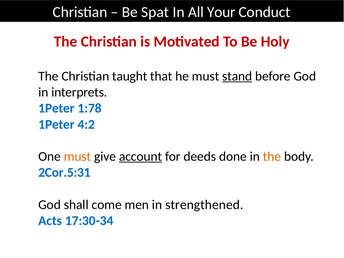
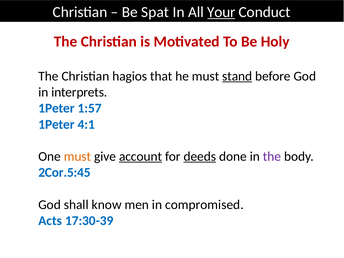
Your underline: none -> present (221, 12)
taught: taught -> hagios (130, 76)
1:78: 1:78 -> 1:57 (90, 108)
4:2: 4:2 -> 4:1 (86, 124)
deeds underline: none -> present (200, 156)
the colour: orange -> purple (272, 156)
2Cor.5:31: 2Cor.5:31 -> 2Cor.5:45 (64, 173)
come: come -> know (107, 205)
strengthened: strengthened -> compromised (204, 205)
17:30-34: 17:30-34 -> 17:30-39 (89, 221)
